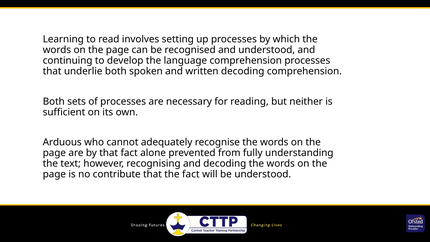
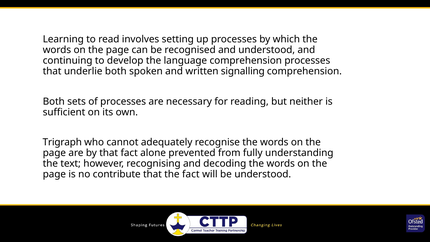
written decoding: decoding -> signalling (243, 71)
Arduous: Arduous -> Trigraph (62, 142)
